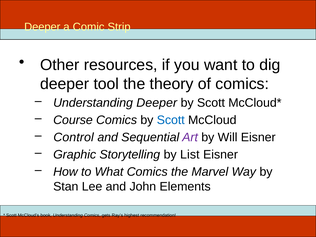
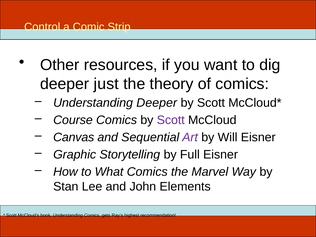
Deeper: Deeper -> Control (42, 27)
tool: tool -> just (106, 84)
Scott colour: blue -> purple (171, 120)
Control: Control -> Canvas (74, 137)
List: List -> Full (190, 155)
